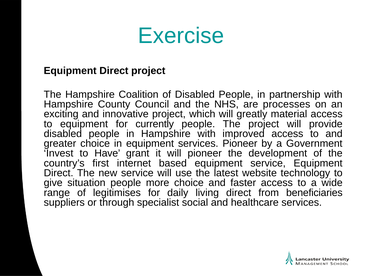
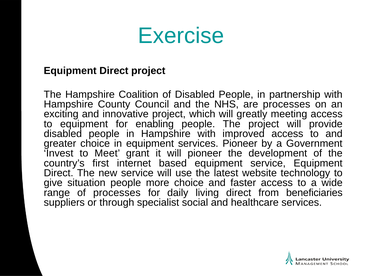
material: material -> meeting (289, 114)
currently: currently -> enabling (155, 124)
Have: Have -> Meet (107, 153)
of legitimises: legitimises -> processes (117, 193)
